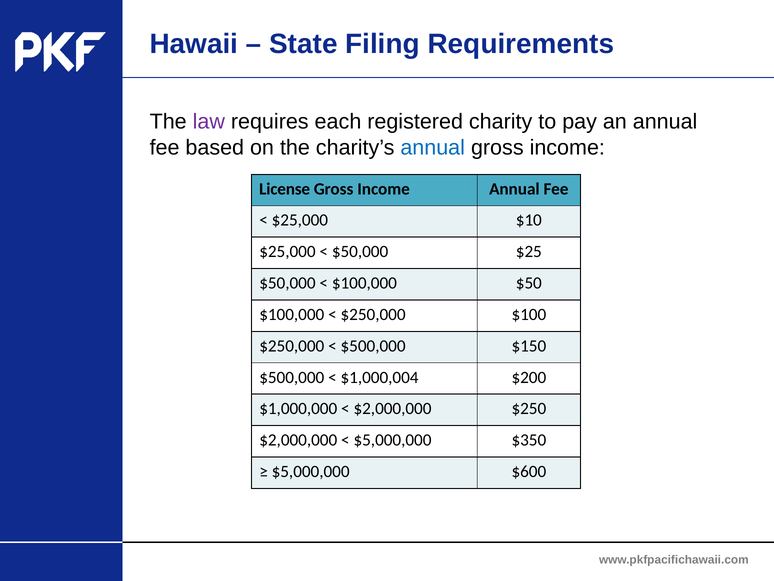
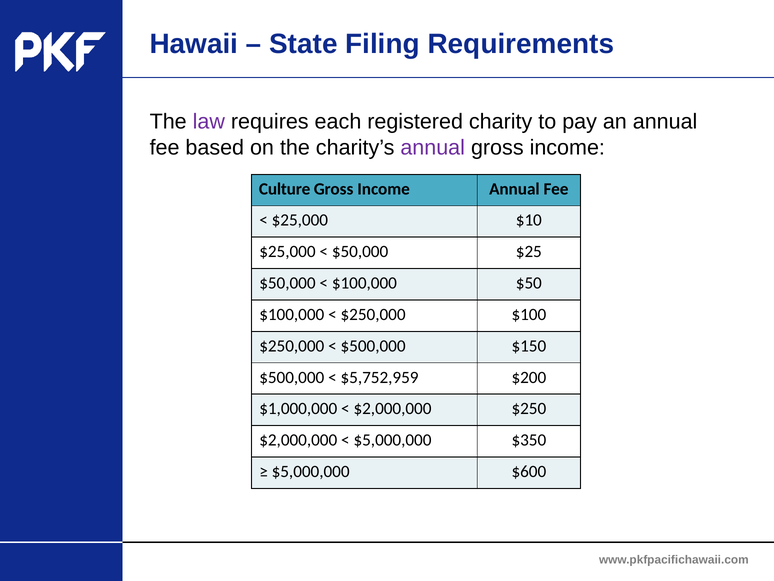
annual colour: blue -> purple (433, 147)
License: License -> Culture (285, 189)
$1,000,004: $1,000,004 -> $5,752,959 (380, 377)
